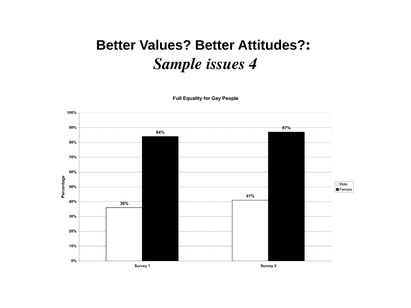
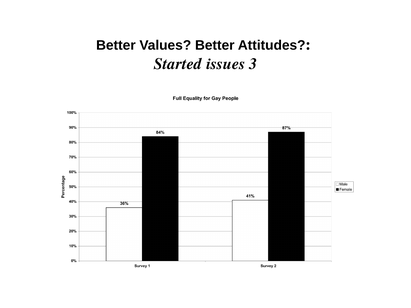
Sample: Sample -> Started (178, 64)
4: 4 -> 3 (253, 64)
